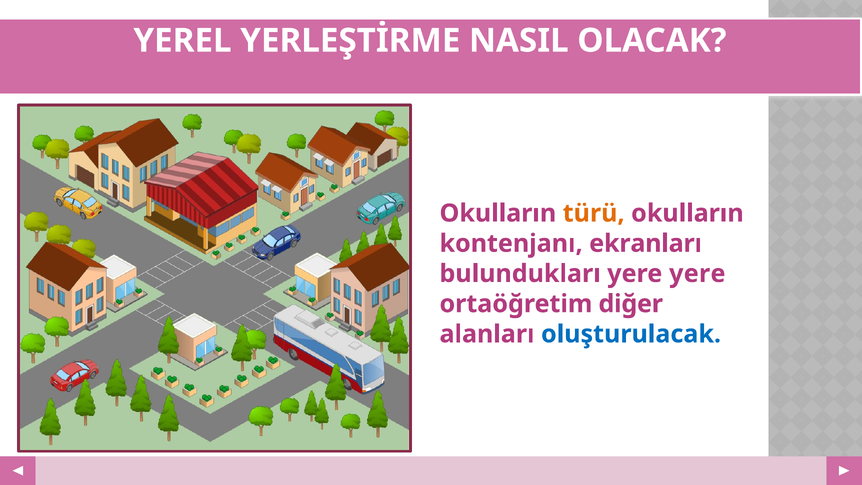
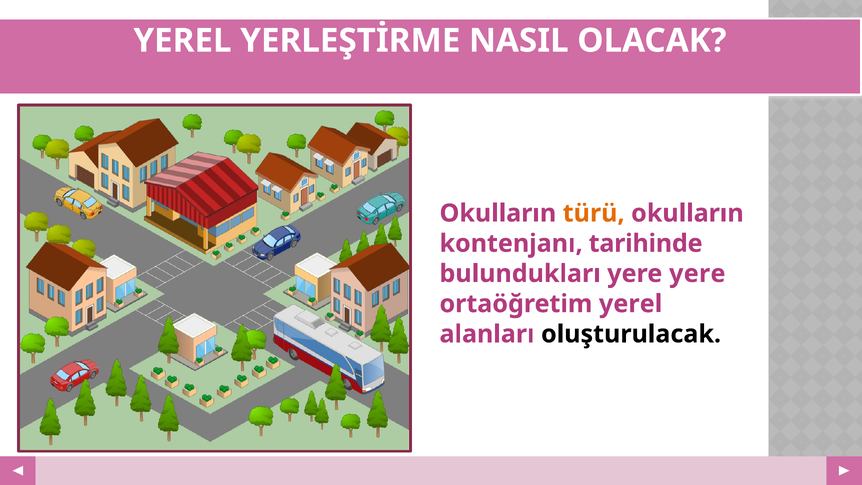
ekranları: ekranları -> tarihinde (646, 243)
ortaöğretim diğer: diğer -> yerel (631, 304)
oluşturulacak colour: blue -> black (631, 334)
